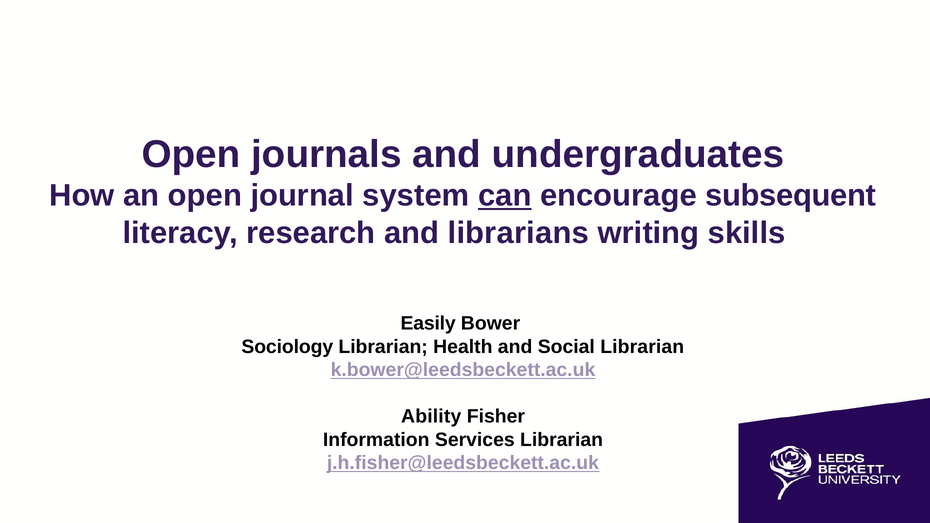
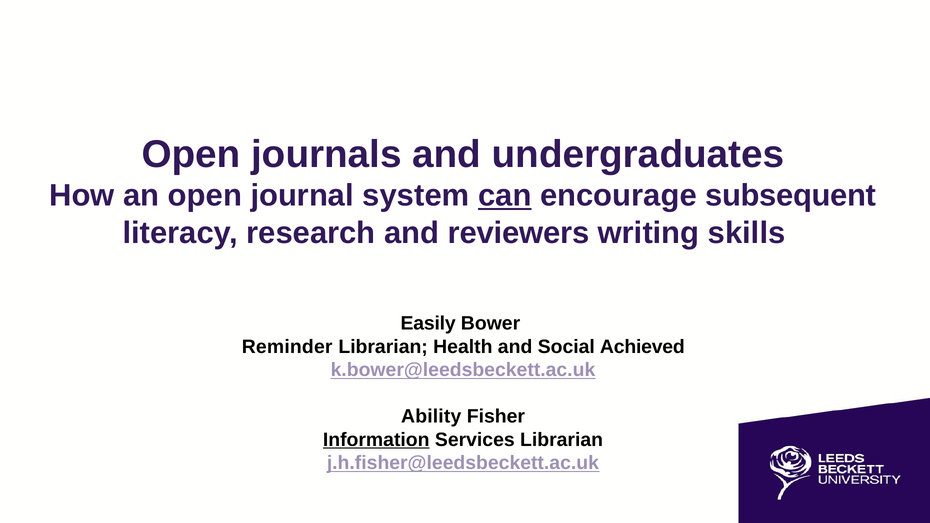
librarians: librarians -> reviewers (519, 233)
Sociology: Sociology -> Reminder (287, 347)
Social Librarian: Librarian -> Achieved (642, 347)
Information underline: none -> present (376, 440)
